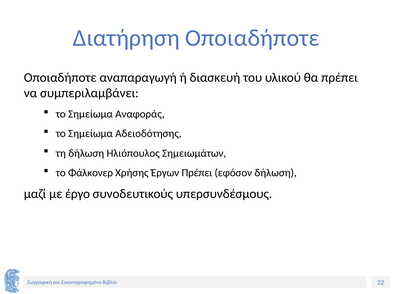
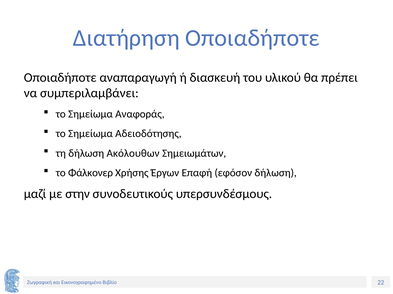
Ηλιόπουλος: Ηλιόπουλος -> Ακόλουθων (133, 154)
Έργων Πρέπει: Πρέπει -> Επαφή (197, 173)
έργο: έργο -> στην (78, 194)
